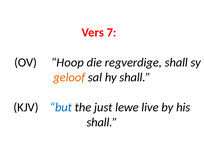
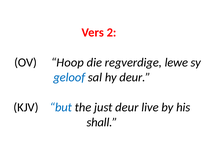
7: 7 -> 2 (112, 33)
regverdige shall: shall -> lewe (176, 62)
geloof colour: orange -> blue (69, 77)
hy shall: shall -> deur (135, 77)
just lewe: lewe -> deur (127, 107)
